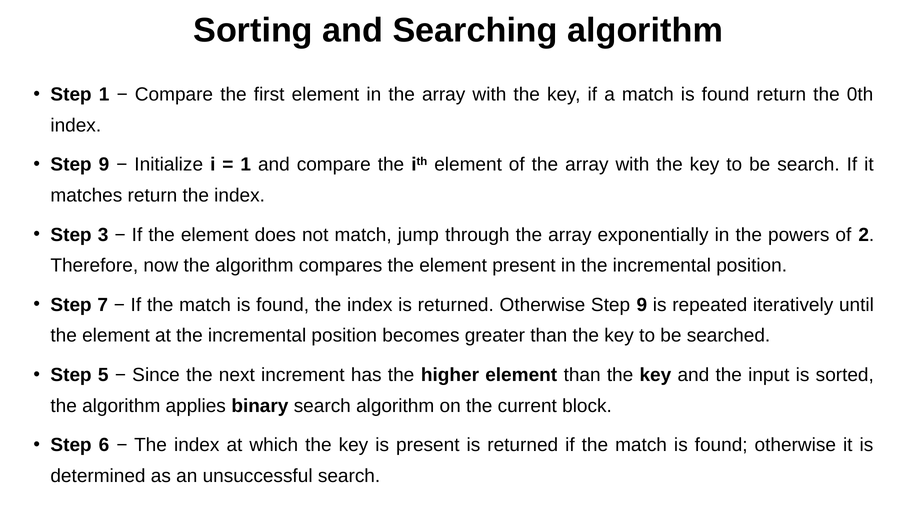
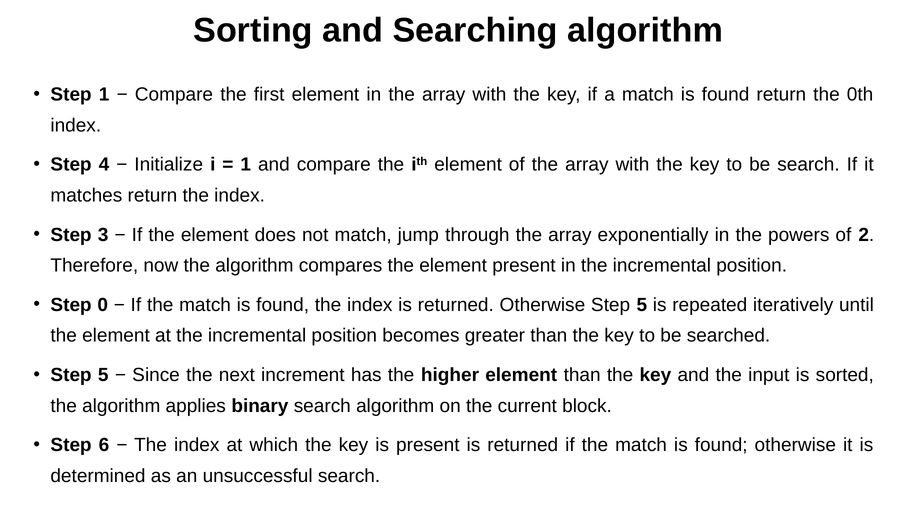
9: 9 -> 4 (104, 165)
7: 7 -> 0 (103, 305)
Otherwise Step 9: 9 -> 5 (642, 305)
